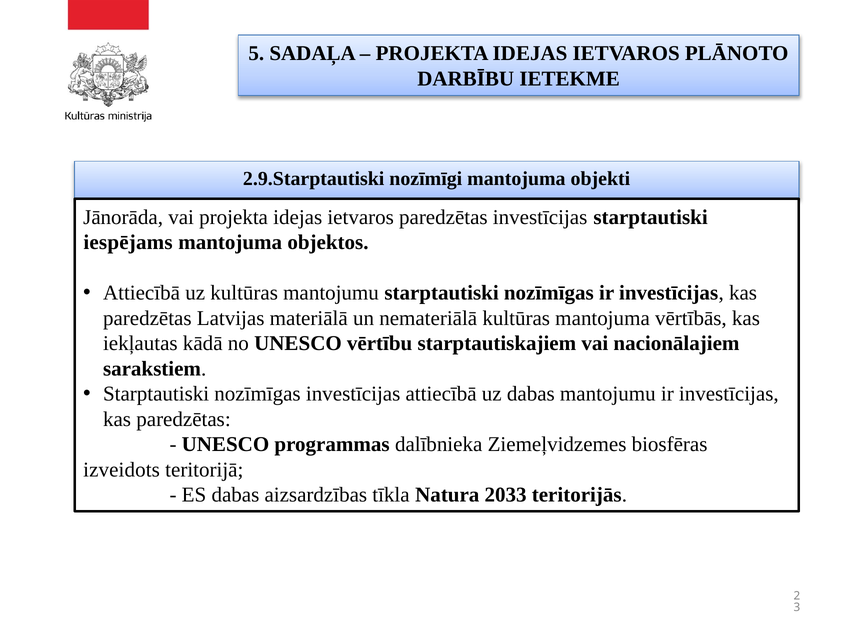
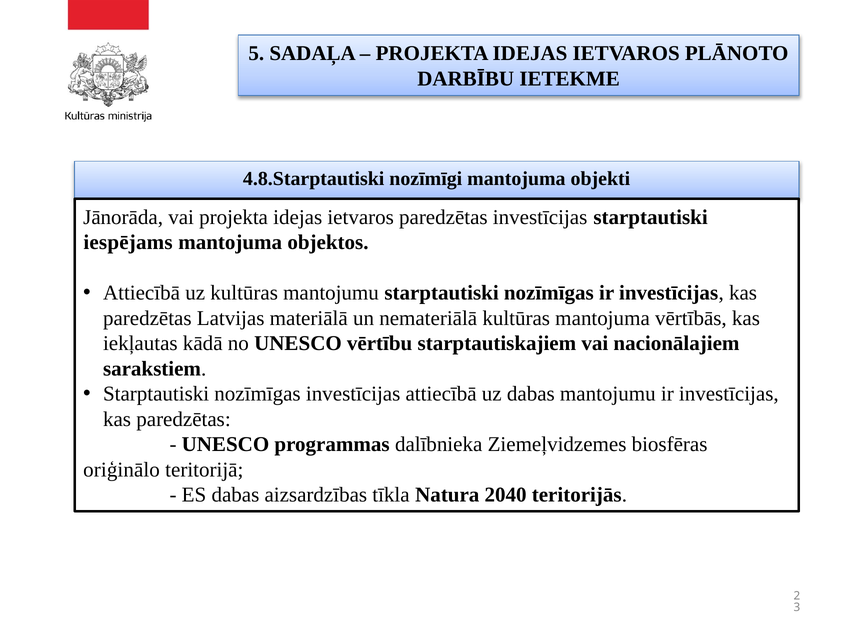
2.9.Starptautiski: 2.9.Starptautiski -> 4.8.Starptautiski (314, 179)
izveidots: izveidots -> oriģinālo (122, 469)
2033: 2033 -> 2040 (506, 495)
